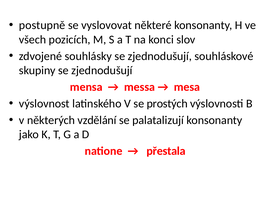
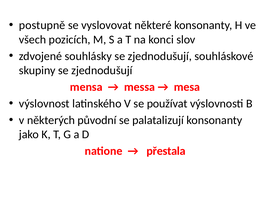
prostých: prostých -> používat (167, 104)
vzdělání: vzdělání -> původní (97, 120)
